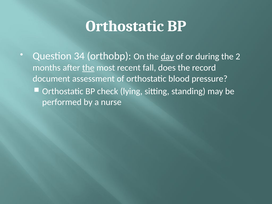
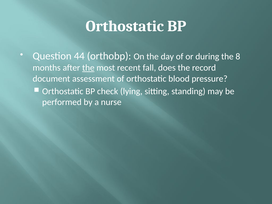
34: 34 -> 44 (79, 56)
day underline: present -> none (167, 57)
2: 2 -> 8 (238, 57)
